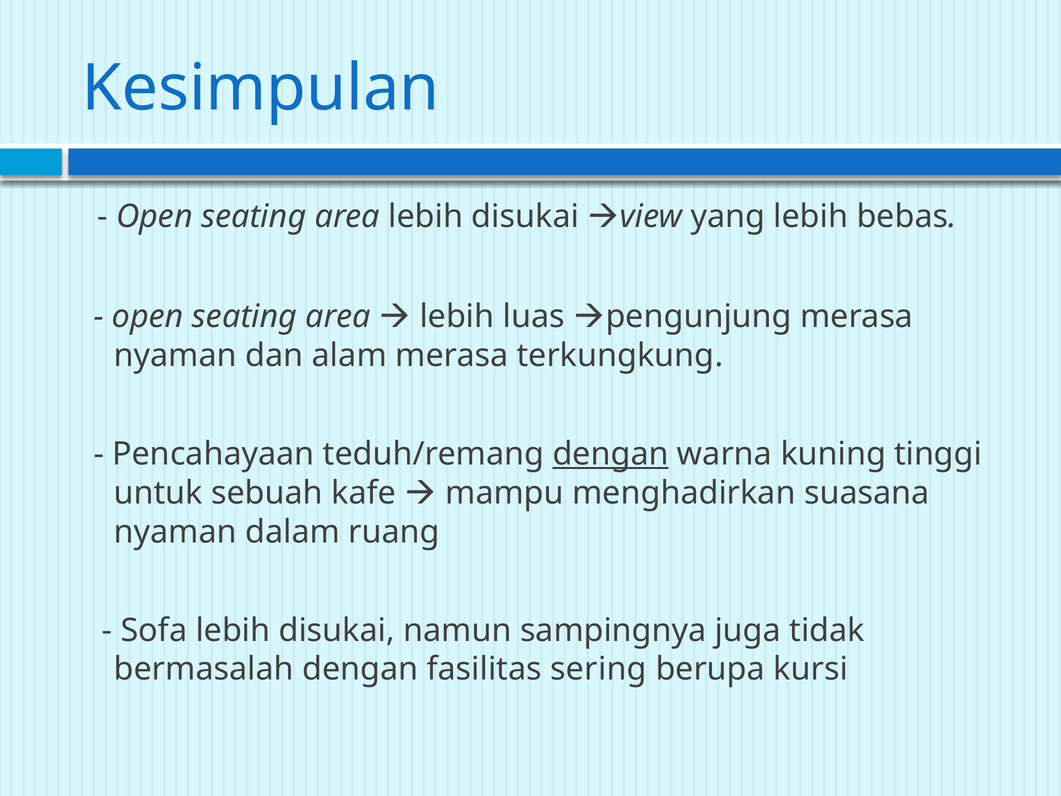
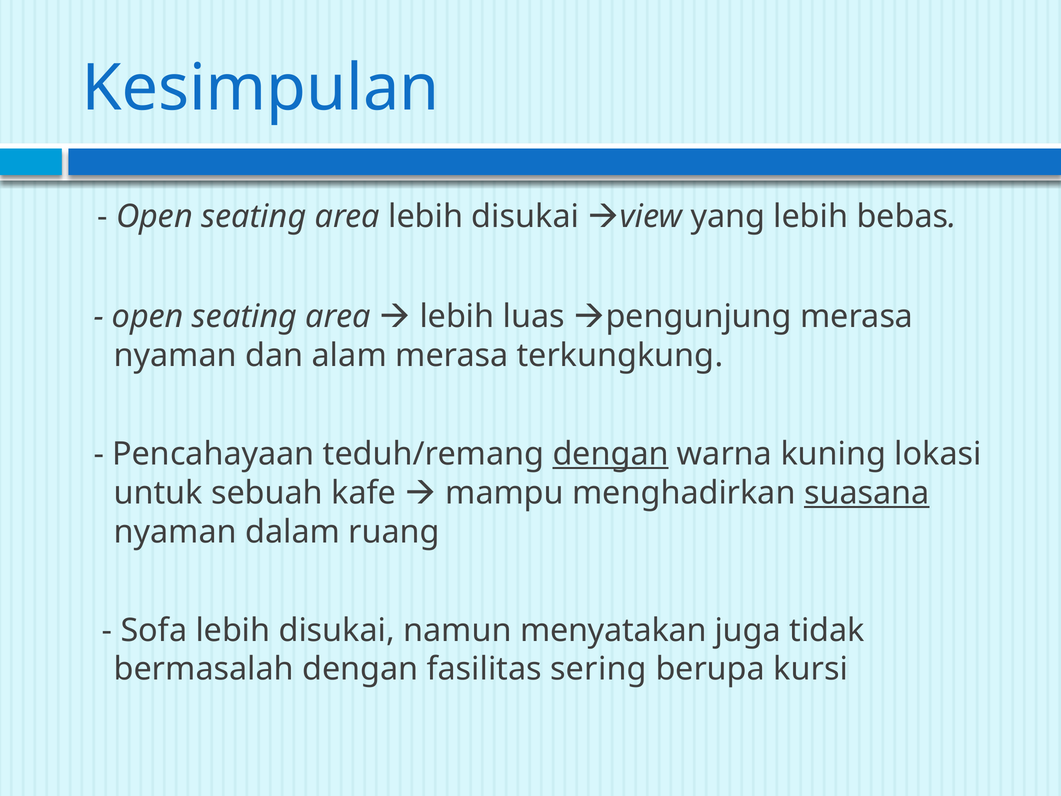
tinggi: tinggi -> lokasi (938, 454)
suasana underline: none -> present (867, 493)
sampingnya: sampingnya -> menyatakan (613, 630)
